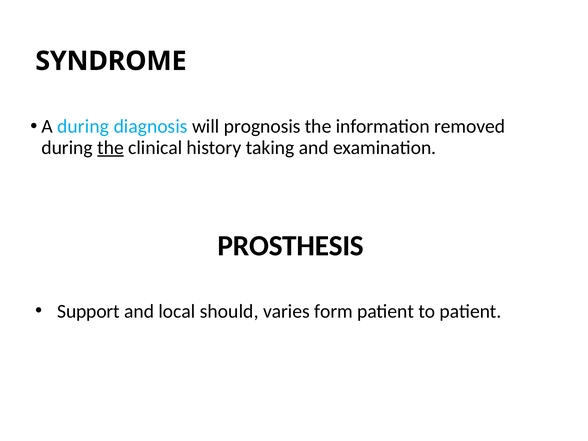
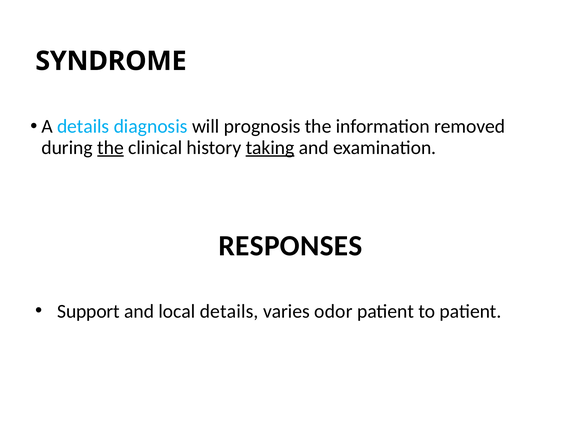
A during: during -> details (83, 126)
taking underline: none -> present (270, 148)
PROSTHESIS: PROSTHESIS -> RESPONSES (290, 246)
local should: should -> details (229, 311)
form: form -> odor (333, 311)
